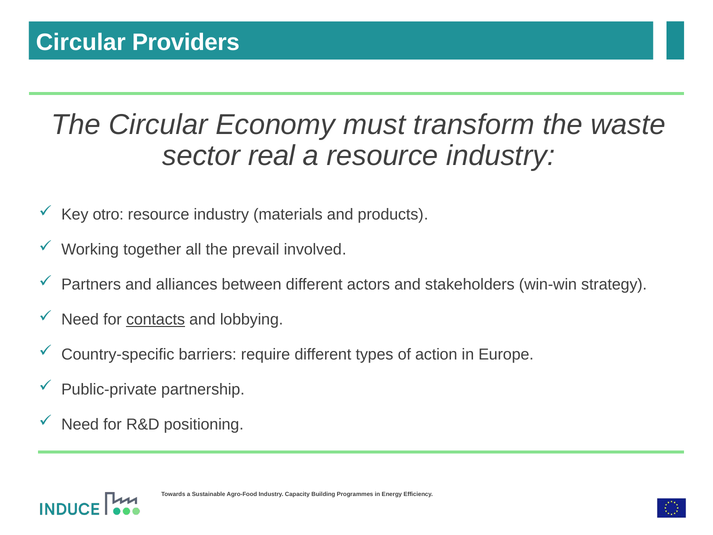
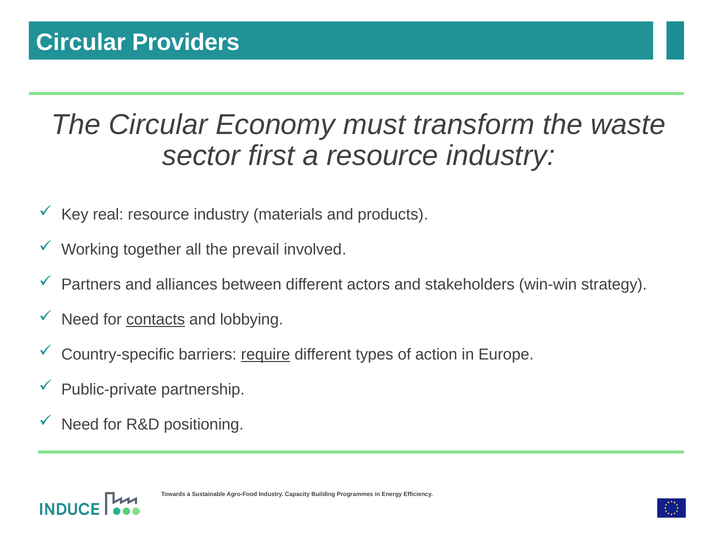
real: real -> first (272, 156)
otro: otro -> real (108, 215)
require underline: none -> present (266, 354)
